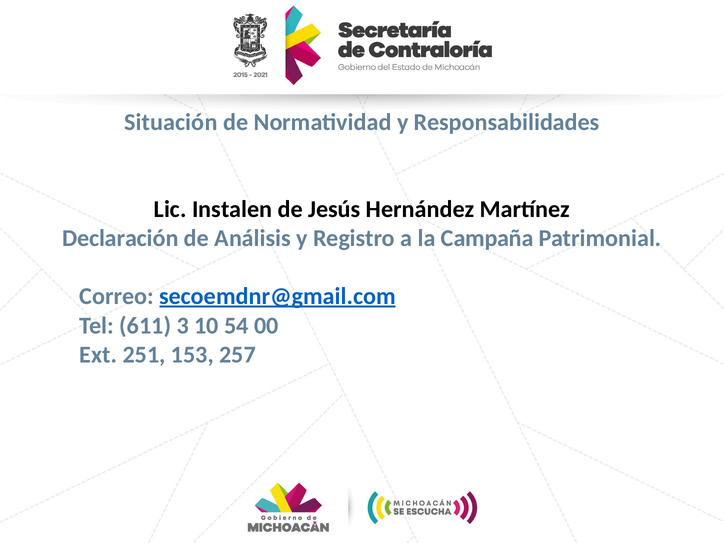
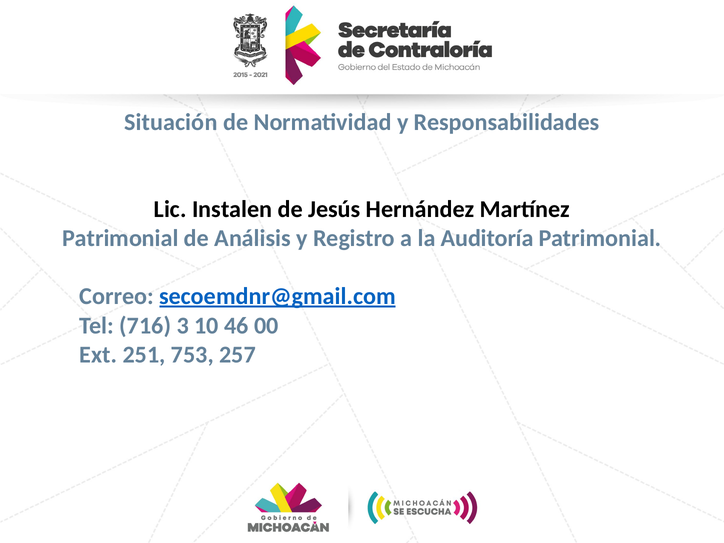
Declaración: Declaración -> Patrimonial (120, 238)
Campaña: Campaña -> Auditoría (487, 238)
611: 611 -> 716 (145, 326)
54: 54 -> 46 (236, 326)
153: 153 -> 753 (192, 355)
